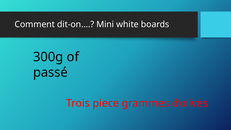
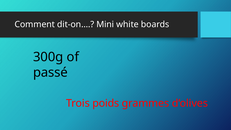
piece: piece -> poids (106, 103)
